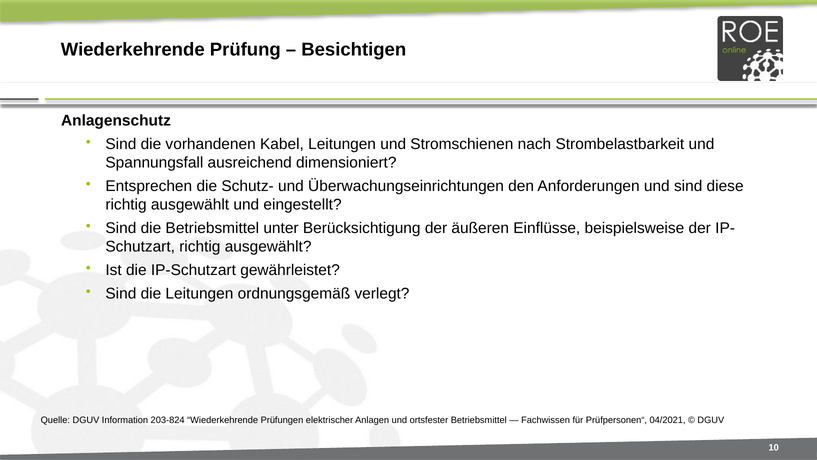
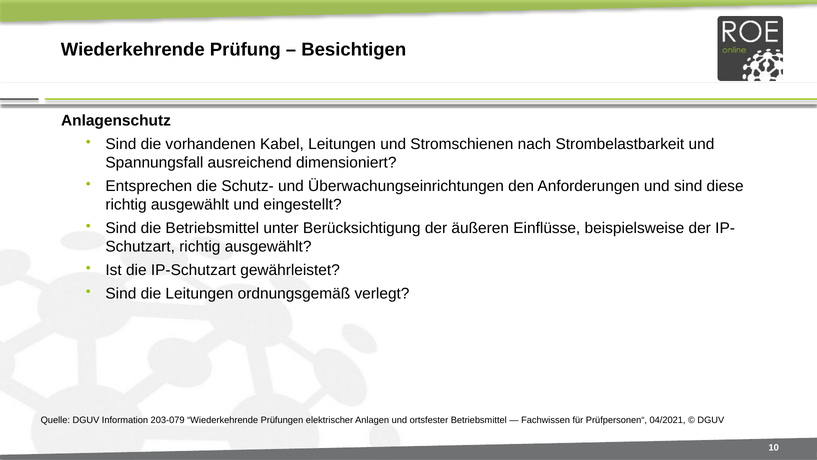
203-824: 203-824 -> 203-079 (168, 420)
